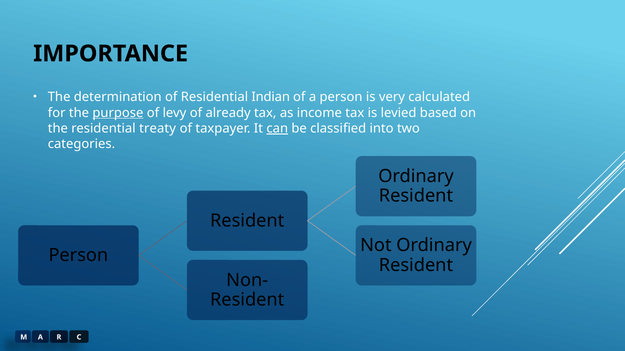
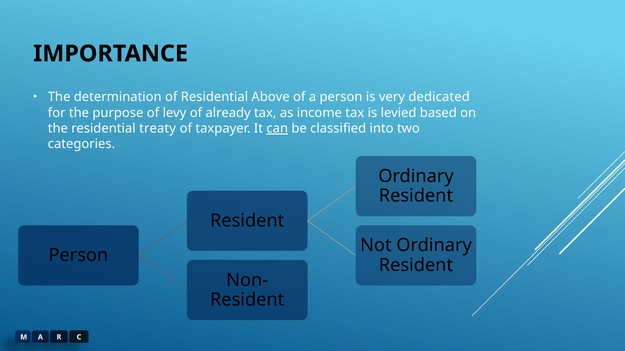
Indian: Indian -> Above (271, 97)
calculated: calculated -> dedicated (439, 97)
purpose underline: present -> none (118, 113)
